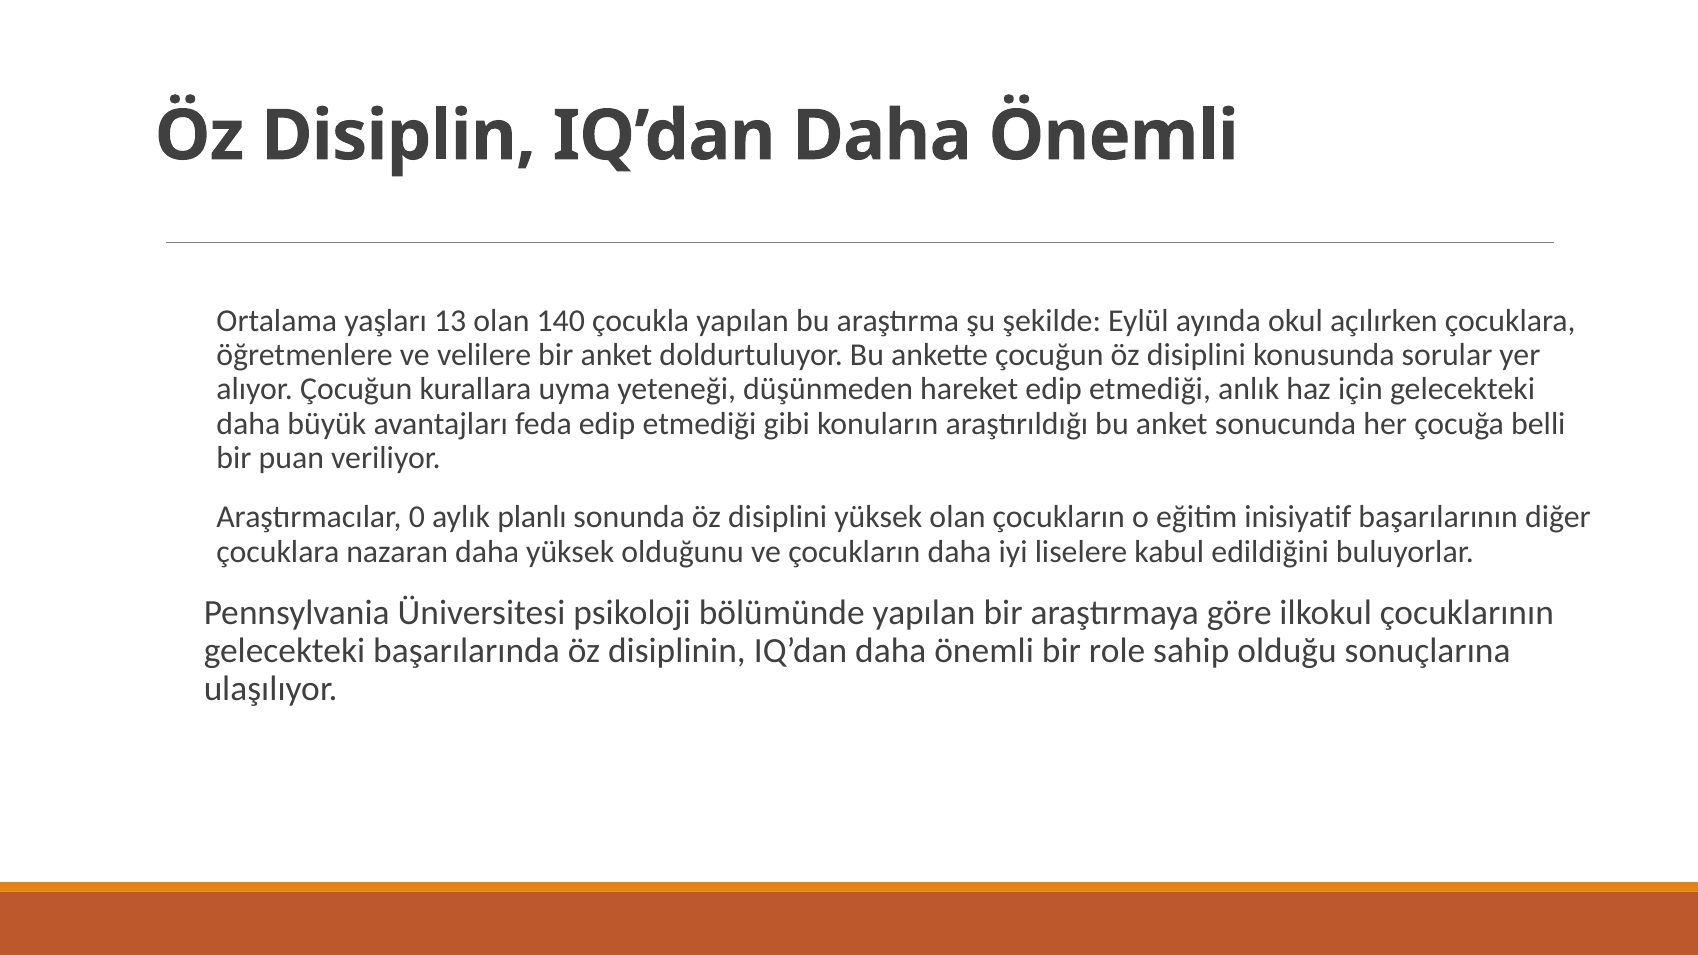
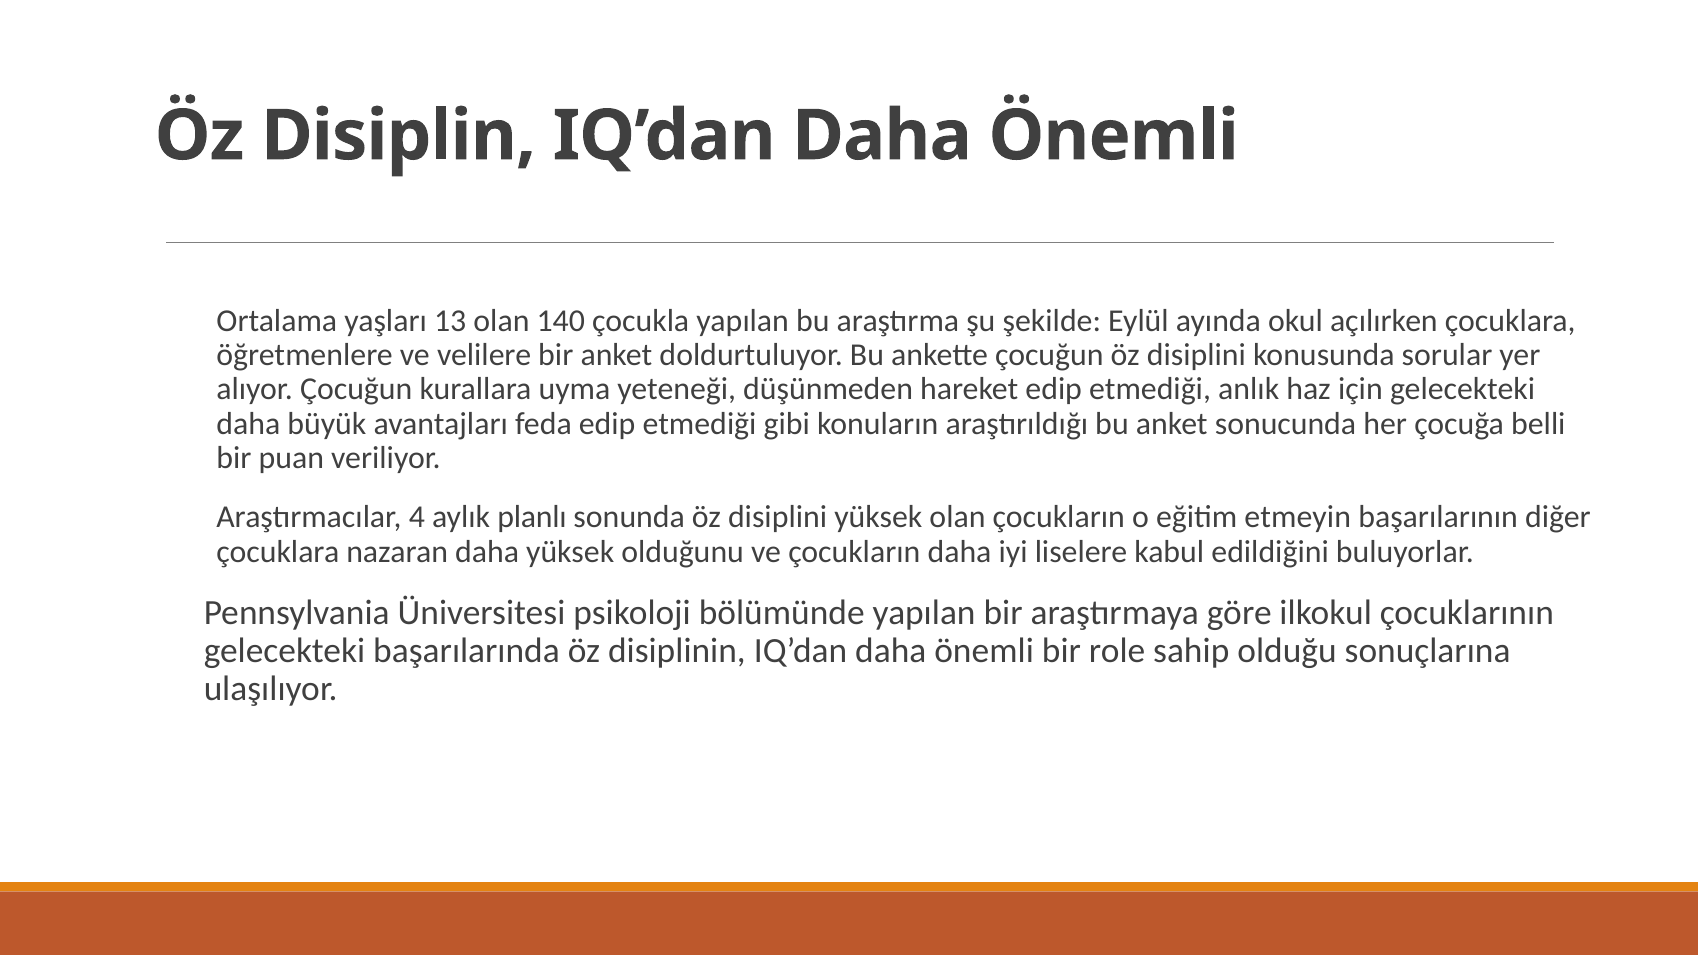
0: 0 -> 4 (417, 517)
inisiyatif: inisiyatif -> etmeyin (1298, 517)
